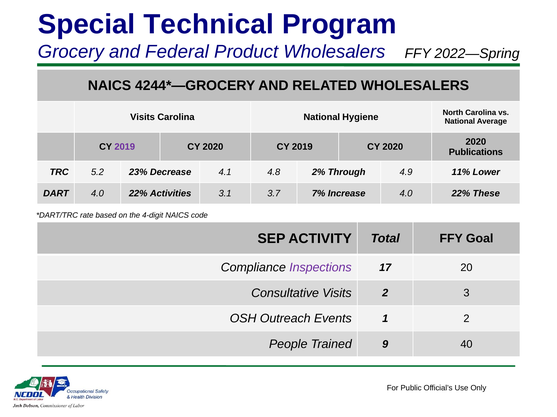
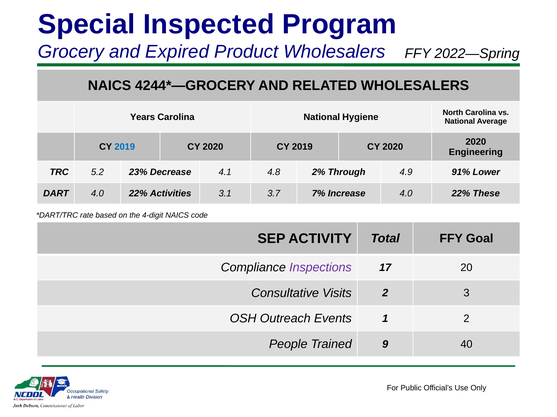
Technical: Technical -> Inspected (209, 24)
Federal: Federal -> Expired (177, 52)
Visits: Visits -> Years (143, 117)
2019 colour: purple -> blue (125, 147)
Publications: Publications -> Engineering (476, 152)
11%: 11% -> 91% (461, 172)
